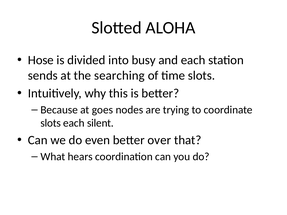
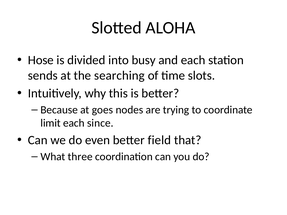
slots: slots -> limit (51, 123)
silent: silent -> since (100, 123)
over: over -> field (159, 140)
hears: hears -> three (80, 157)
